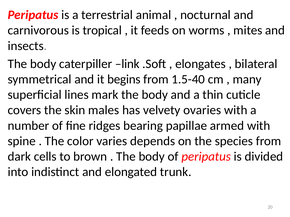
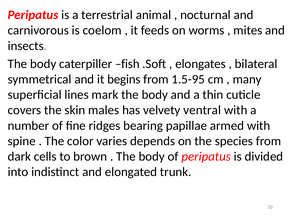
tropical: tropical -> coelom (102, 30)
link: link -> fish (127, 64)
1.5-40: 1.5-40 -> 1.5-95 (188, 79)
ovaries: ovaries -> ventral (202, 110)
